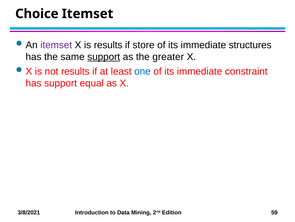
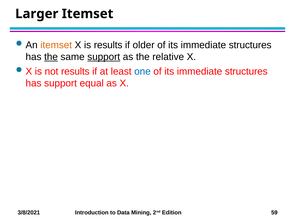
Choice: Choice -> Larger (37, 14)
itemset colour: purple -> orange (56, 45)
store: store -> older (144, 45)
the underline: none -> present (51, 57)
greater: greater -> relative (168, 57)
constraint: constraint -> structures (246, 71)
